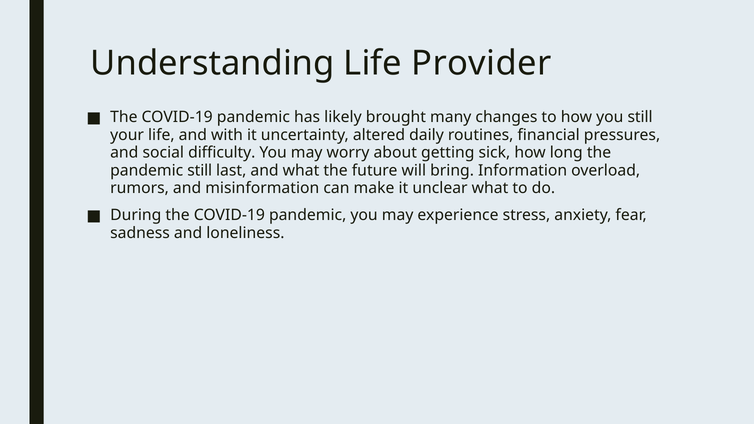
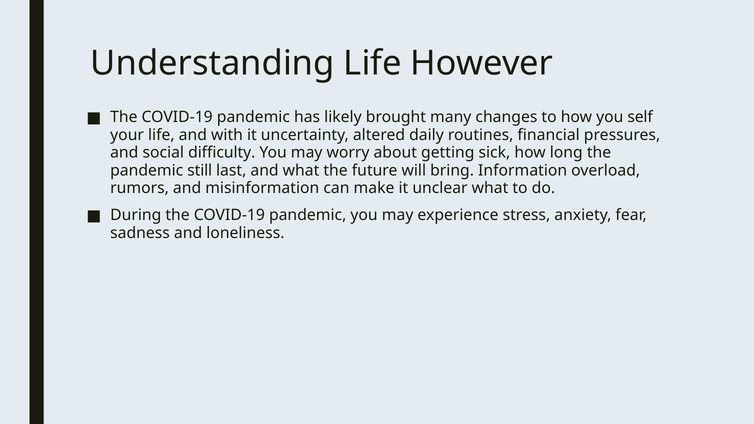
Provider: Provider -> However (482, 63)
you still: still -> self (640, 117)
